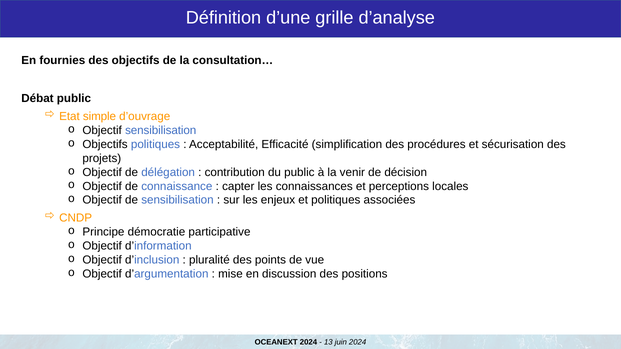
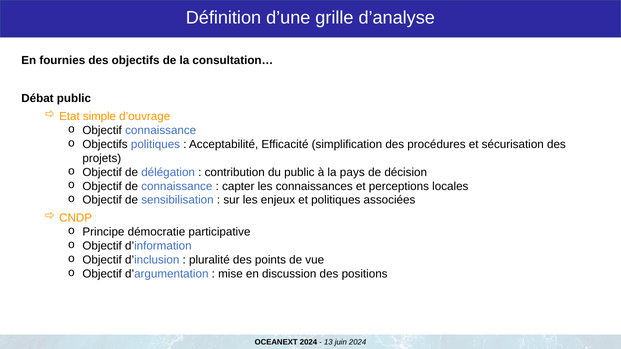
Objectif sensibilisation: sensibilisation -> connaissance (161, 130)
venir: venir -> pays (352, 172)
